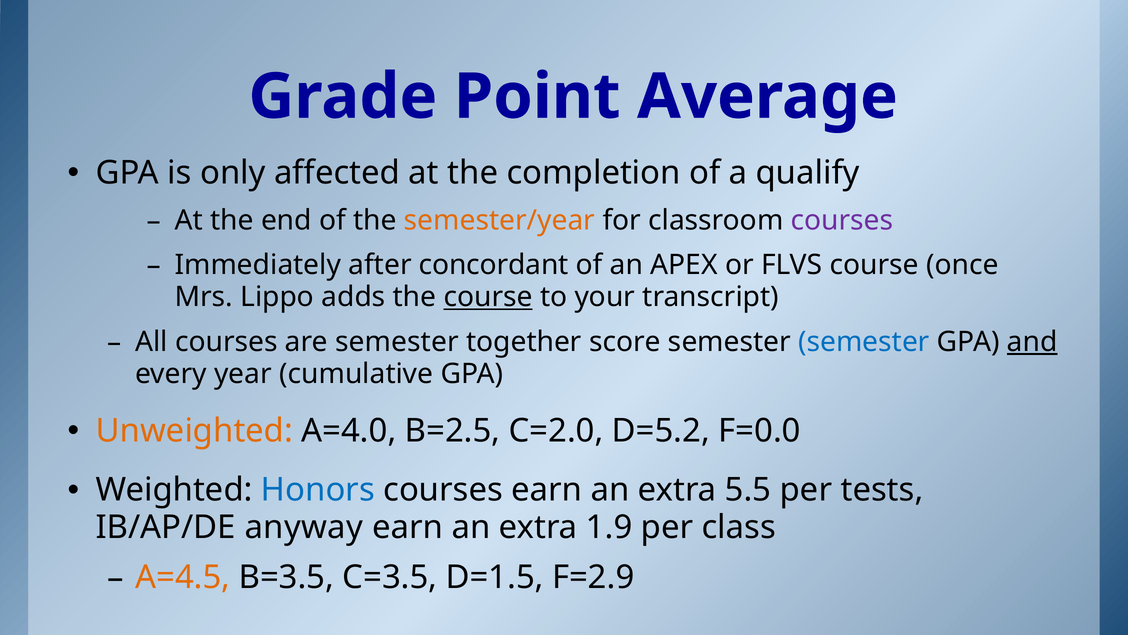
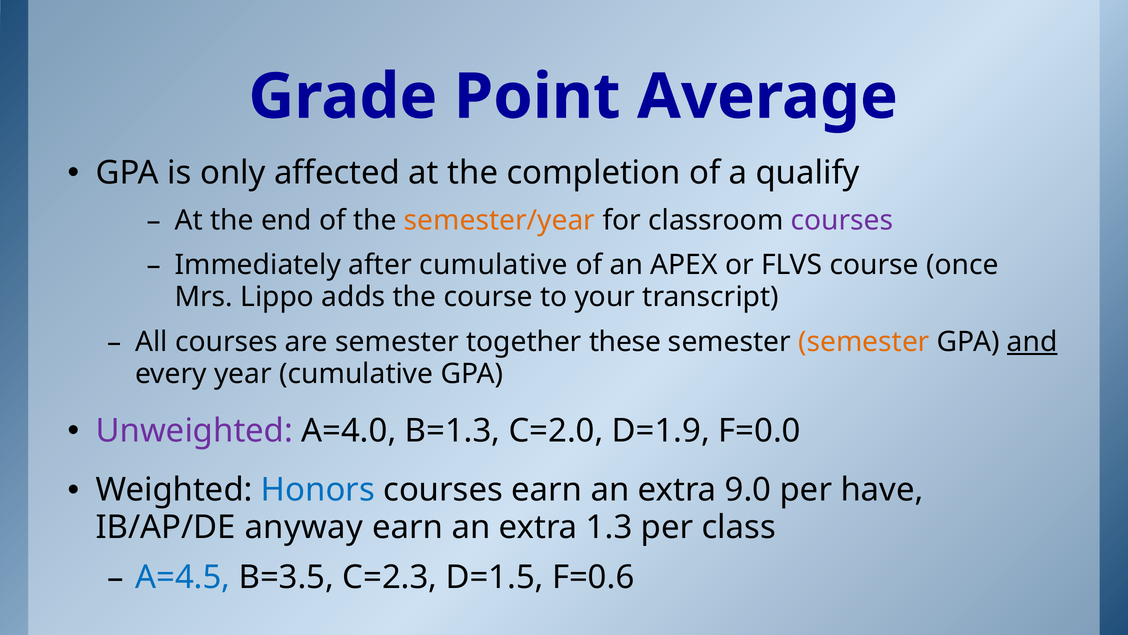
after concordant: concordant -> cumulative (494, 265)
course underline: present -> none (488, 297)
score: score -> these (625, 342)
semester colour: blue -> orange (864, 342)
Unweighted colour: orange -> purple (194, 431)
B=2.5: B=2.5 -> B=1.3 (453, 431)
D=5.2: D=5.2 -> D=1.9 (661, 431)
5.5: 5.5 -> 9.0 (748, 490)
tests: tests -> have (882, 490)
1.9: 1.9 -> 1.3 (609, 527)
A=4.5 colour: orange -> blue (183, 577)
C=3.5: C=3.5 -> C=2.3 (390, 577)
F=2.9: F=2.9 -> F=0.6 (593, 577)
